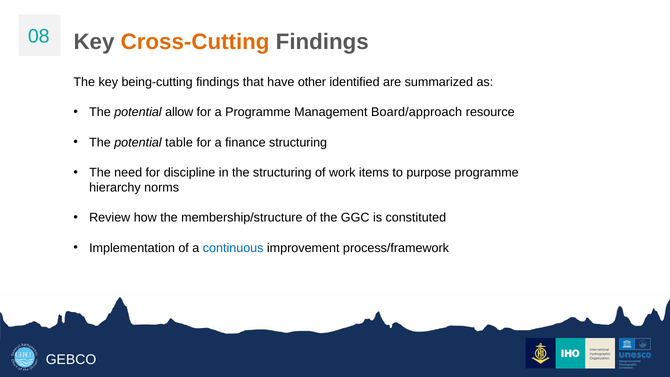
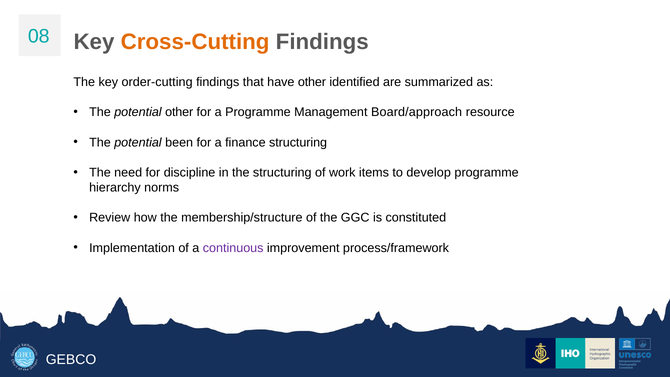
being-cutting: being-cutting -> order-cutting (157, 82)
potential allow: allow -> other (179, 112)
table: table -> been (179, 142)
purpose: purpose -> develop (429, 172)
continuous colour: blue -> purple (233, 248)
